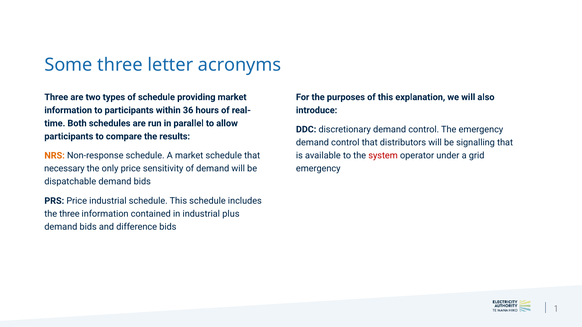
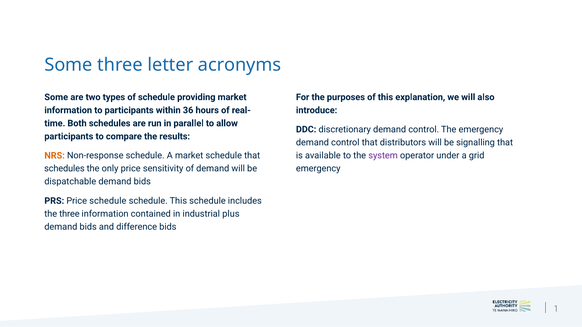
Three: Three -> Some (56, 97)
system colour: red -> purple (383, 156)
necessary: necessary -> schedules (64, 169)
Price industrial: industrial -> schedule (108, 201)
